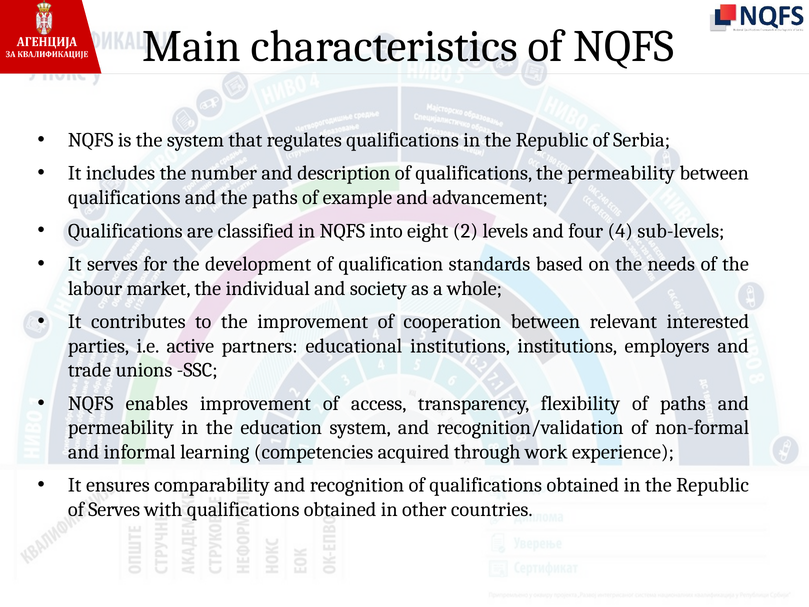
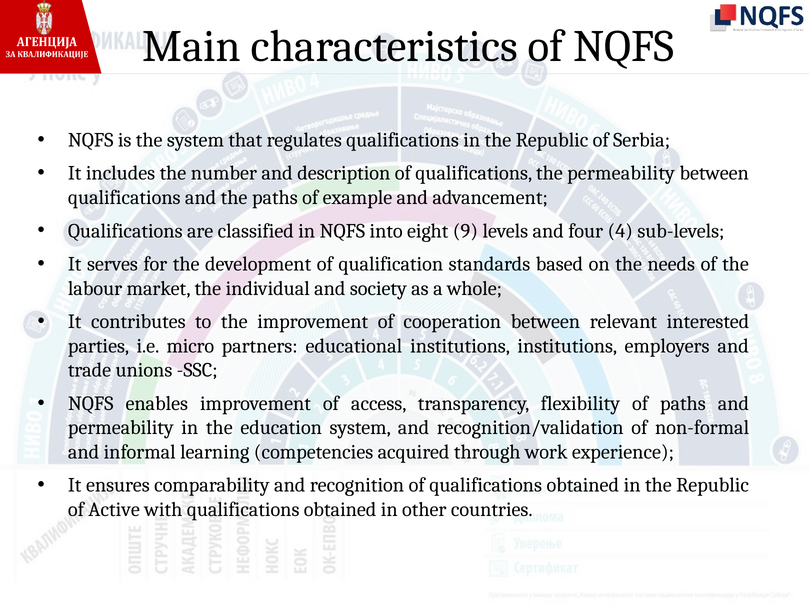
2: 2 -> 9 (465, 231)
active: active -> micro (190, 346)
of Serves: Serves -> Active (114, 509)
